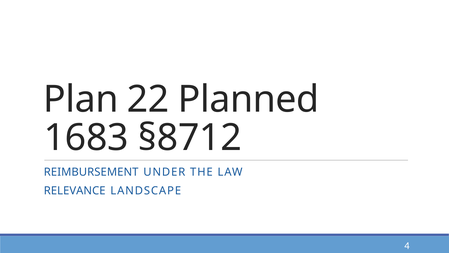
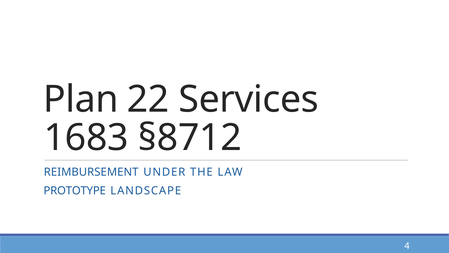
Planned: Planned -> Services (249, 99)
RELEVANCE: RELEVANCE -> PROTOTYPE (75, 190)
